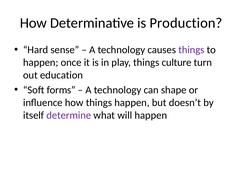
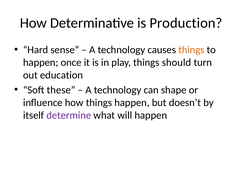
things colour: purple -> orange (191, 50)
culture: culture -> should (176, 62)
forms: forms -> these (61, 90)
